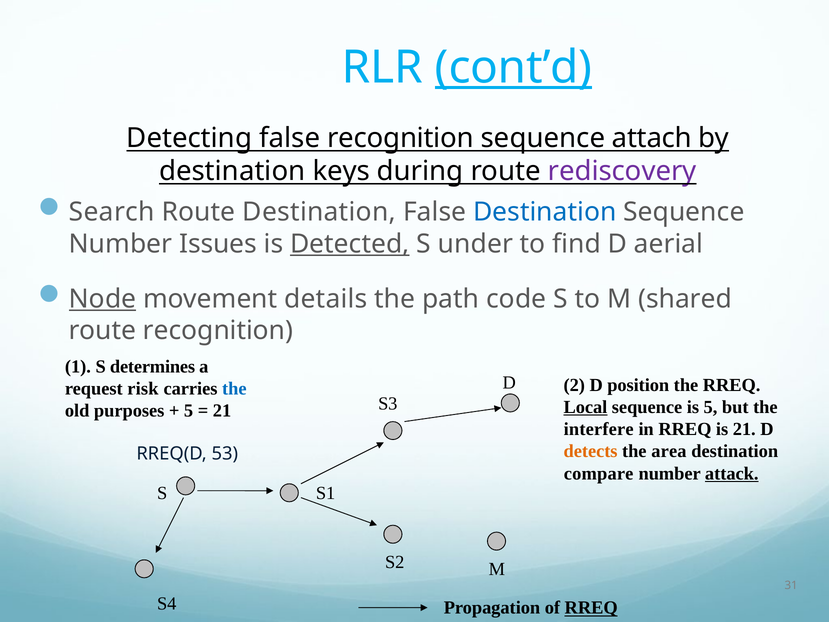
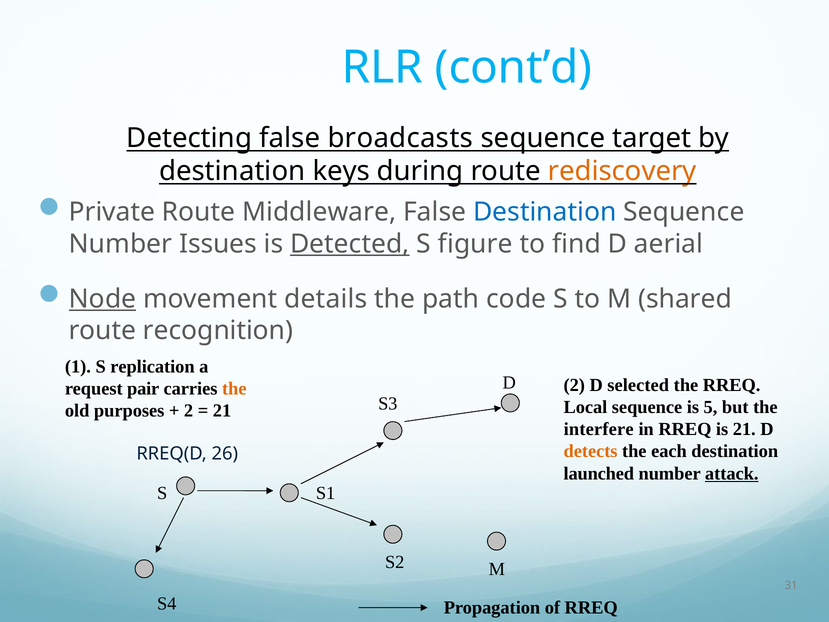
cont’d underline: present -> none (514, 68)
false recognition: recognition -> broadcasts (400, 138)
attach: attach -> target (652, 138)
rediscovery colour: purple -> orange (622, 171)
Search: Search -> Private (112, 212)
Route Destination: Destination -> Middleware (319, 212)
under: under -> figure (475, 244)
determines: determines -> replication (152, 366)
position: position -> selected (638, 385)
risk: risk -> pair (143, 389)
the colour: blue -> orange (234, 389)
Local underline: present -> none (585, 407)
5: 5 -> 2 (189, 411)
area: area -> each (669, 451)
53: 53 -> 26 (225, 454)
compare: compare -> launched (599, 473)
RREQ underline: present -> none (591, 608)
